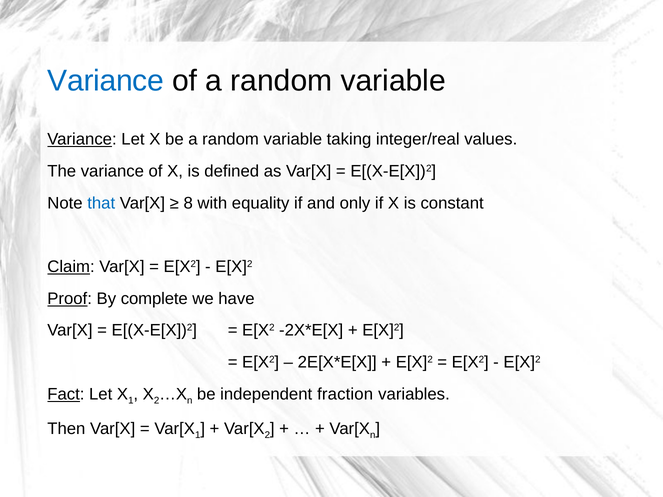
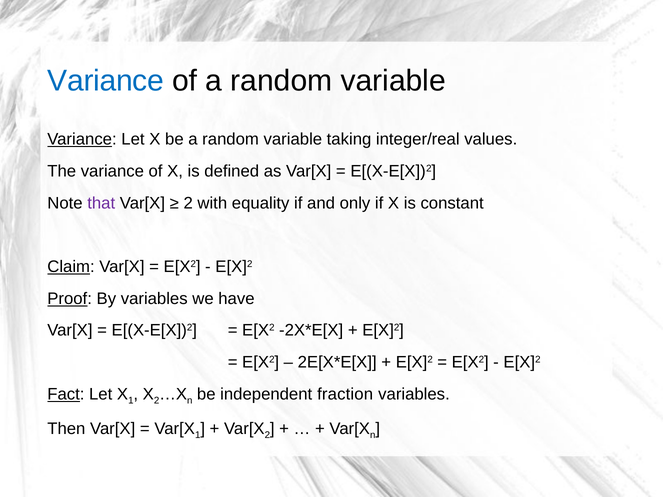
that colour: blue -> purple (101, 203)
8: 8 -> 2 (188, 203)
By complete: complete -> variables (154, 299)
